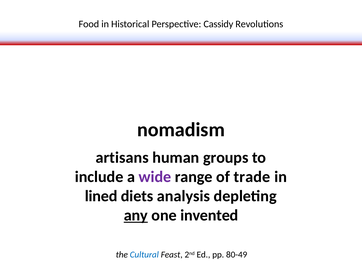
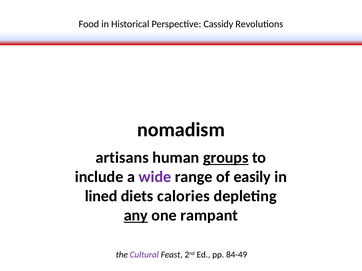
groups underline: none -> present (226, 158)
trade: trade -> easily (252, 177)
analysis: analysis -> calories (183, 196)
invented: invented -> rampant (209, 216)
Cultural colour: blue -> purple (144, 255)
80-49: 80-49 -> 84-49 (237, 255)
